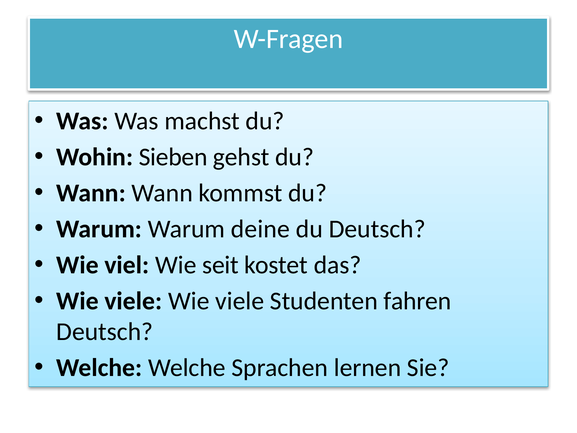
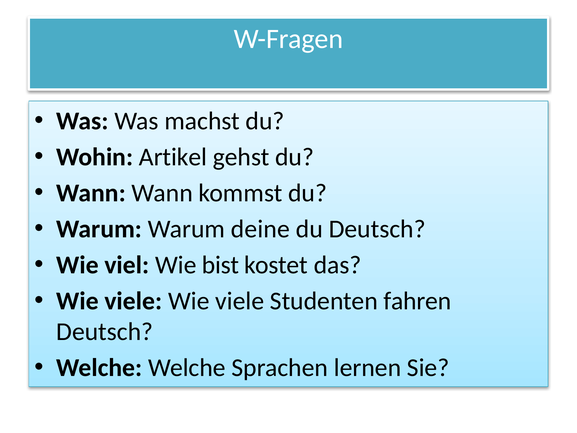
Sieben: Sieben -> Artikel (173, 157)
seit: seit -> bist (220, 265)
